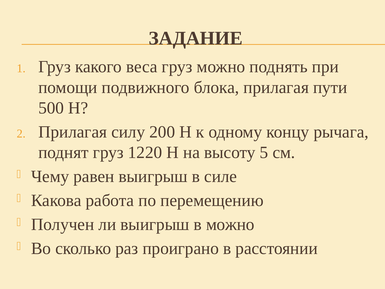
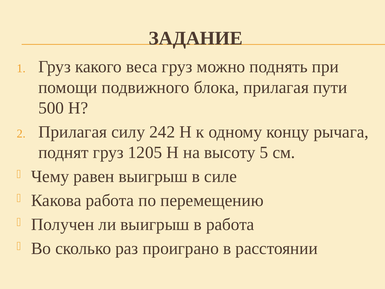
200: 200 -> 242 (162, 132)
1220: 1220 -> 1205 (145, 152)
в можно: можно -> работа (230, 224)
